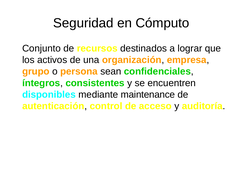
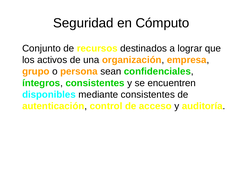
mediante maintenance: maintenance -> consistentes (148, 95)
